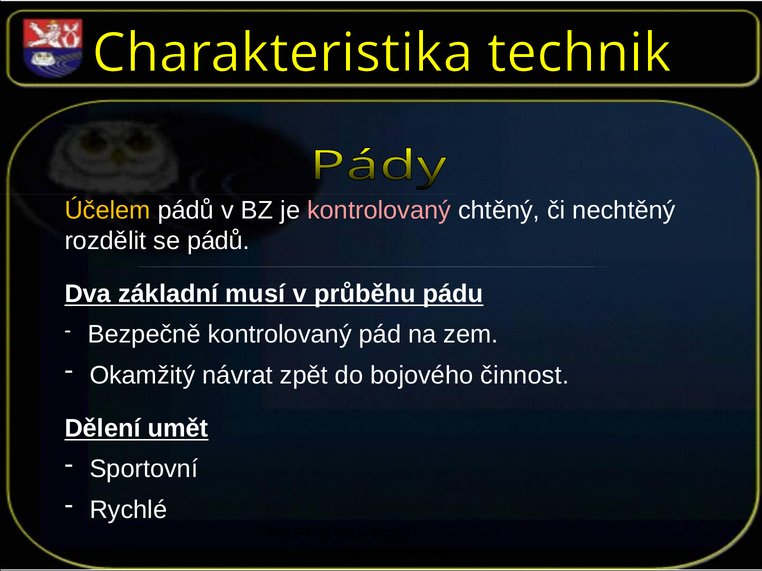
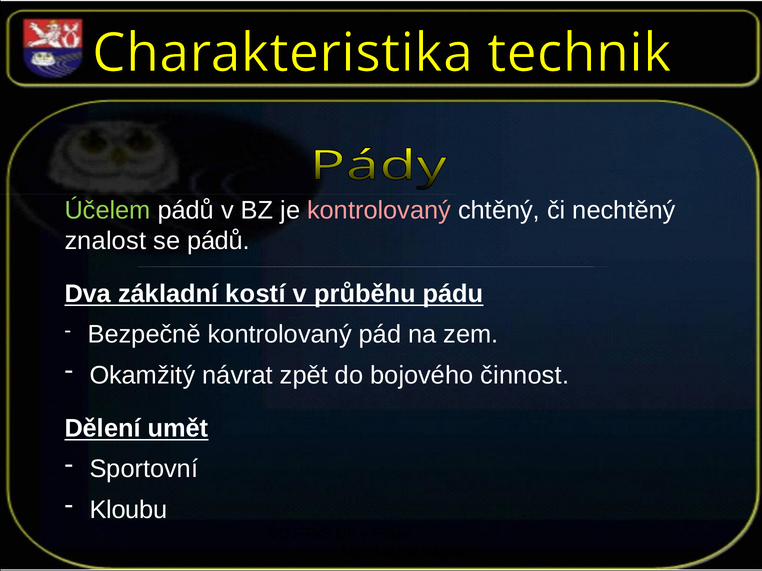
Účelem colour: yellow -> light green (108, 210)
rozdělit: rozdělit -> znalost (105, 241)
musí: musí -> kostí (256, 294)
Rychlé: Rychlé -> Kloubu (128, 510)
